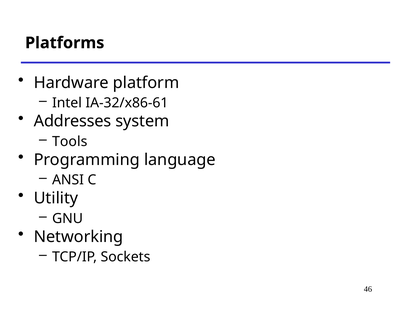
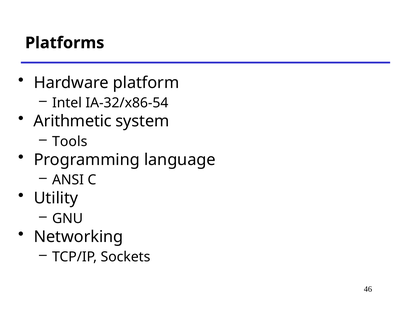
IA-32/x86-61: IA-32/x86-61 -> IA-32/x86-54 (127, 103)
Addresses: Addresses -> Arithmetic (73, 121)
